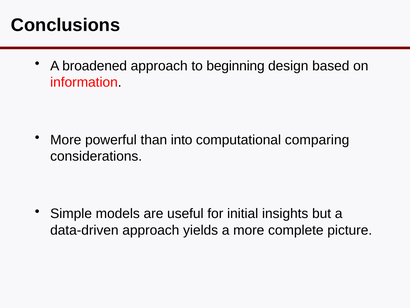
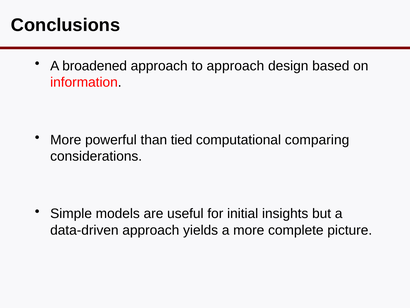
to beginning: beginning -> approach (235, 66)
into: into -> tied (182, 140)
